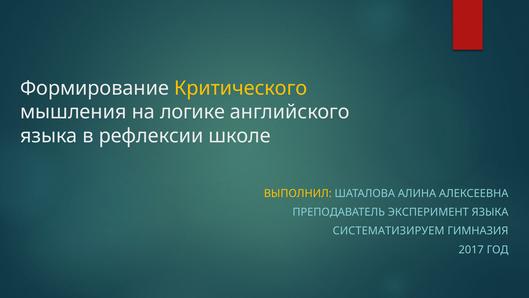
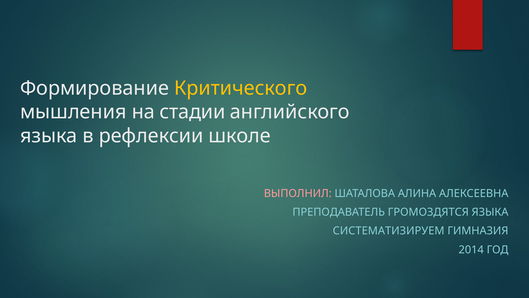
логике: логике -> стадии (193, 112)
ВЫПОЛНИЛ colour: yellow -> pink (298, 193)
ЭКСПЕРИМЕНТ: ЭКСПЕРИМЕНТ -> ГРОМОЗДЯТСЯ (428, 212)
2017: 2017 -> 2014 (471, 249)
